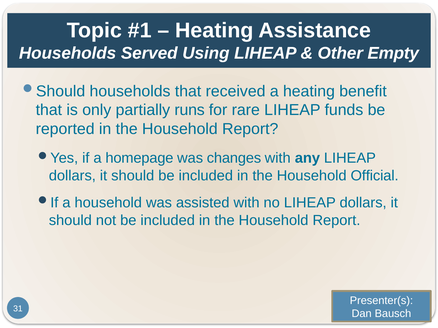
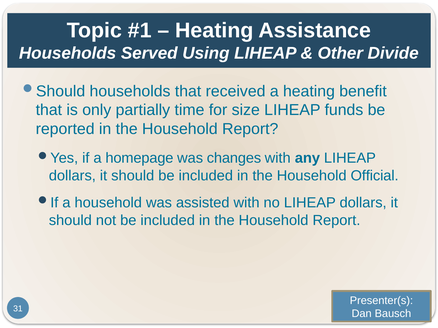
Empty: Empty -> Divide (393, 53)
runs: runs -> time (190, 110)
rare: rare -> size (246, 110)
